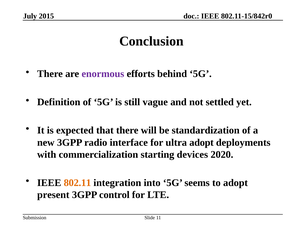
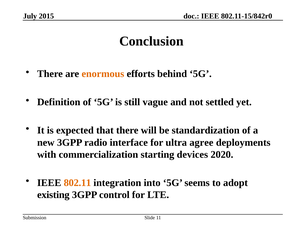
enormous colour: purple -> orange (103, 74)
ultra adopt: adopt -> agree (201, 143)
present: present -> existing (53, 195)
